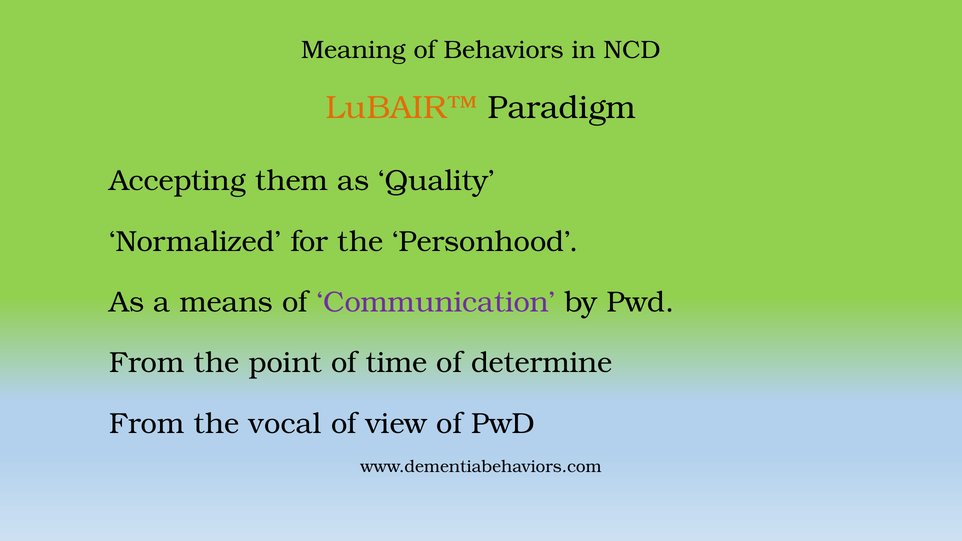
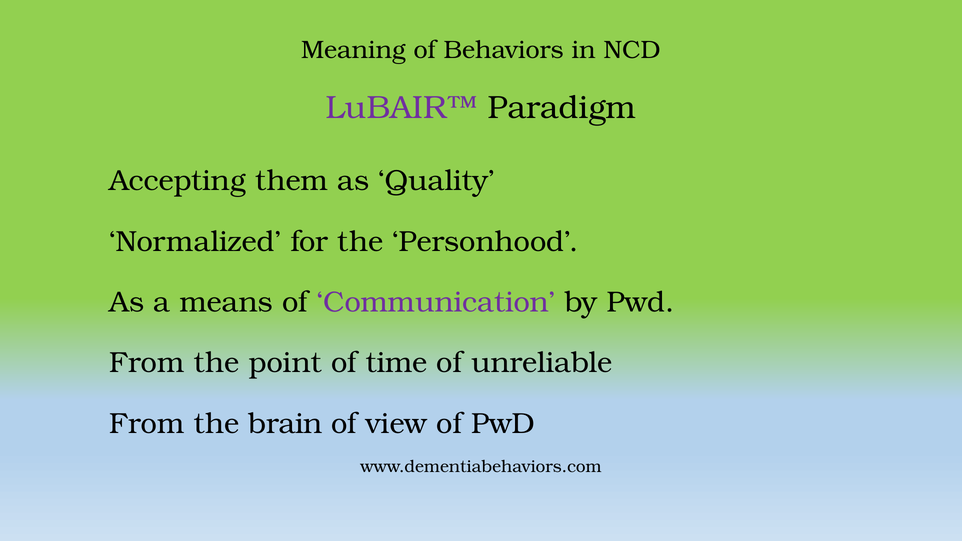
LuBAIR™ colour: orange -> purple (402, 108)
determine: determine -> unreliable (542, 363)
vocal: vocal -> brain (285, 424)
